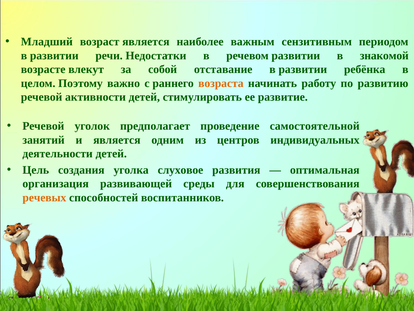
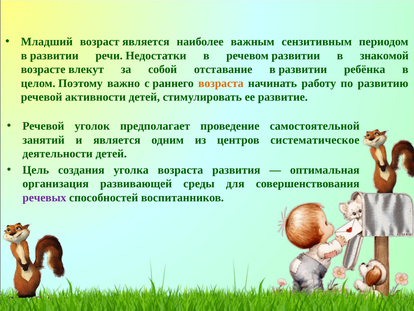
индивидуальных: индивидуальных -> систематическое (315, 140)
уголка слуховое: слуховое -> возраста (180, 170)
речевых colour: orange -> purple (44, 197)
